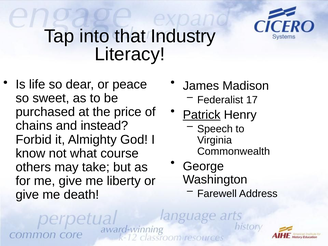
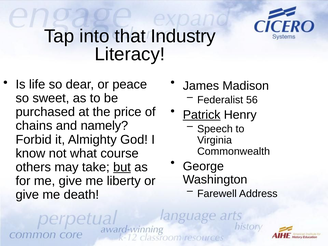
17: 17 -> 56 (252, 100)
instead: instead -> namely (104, 126)
but underline: none -> present (122, 167)
